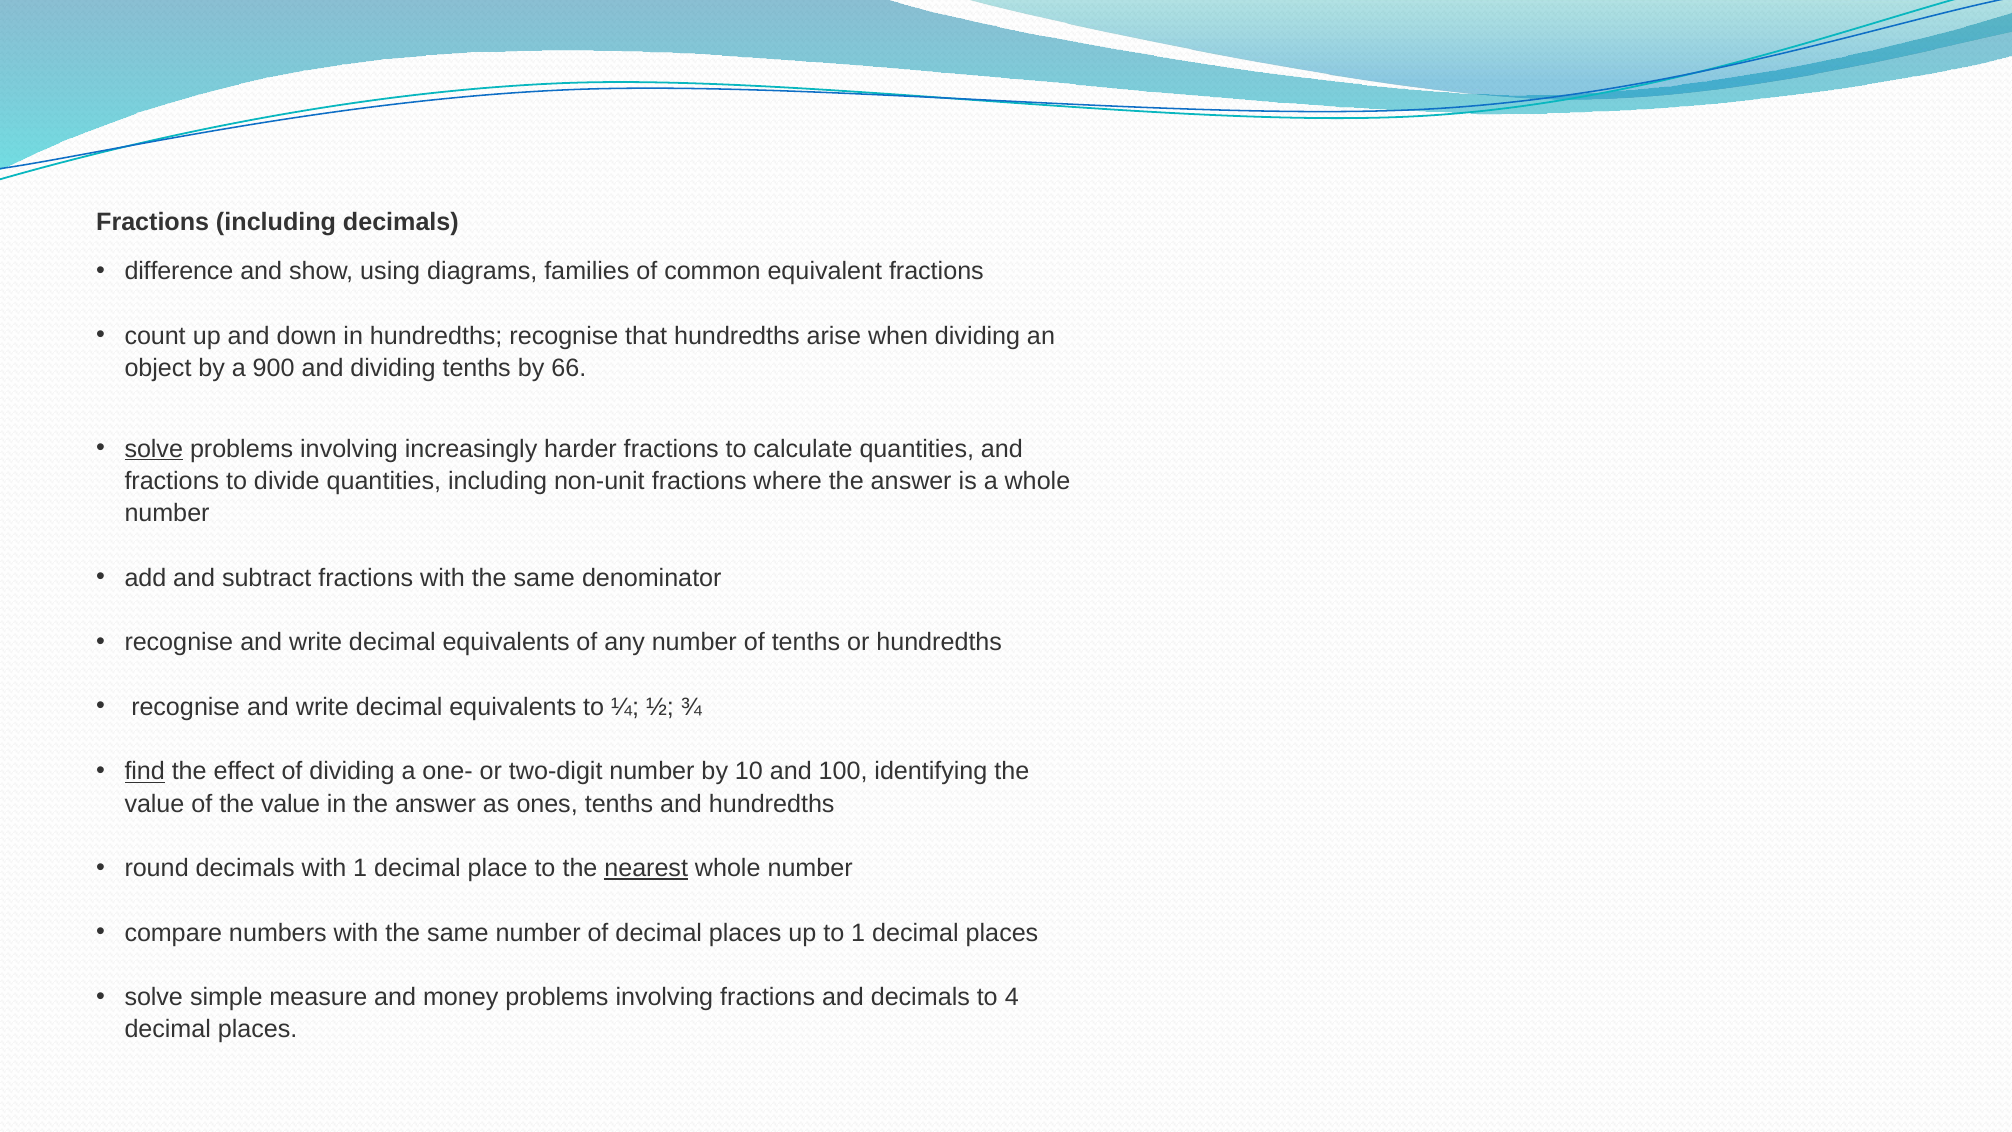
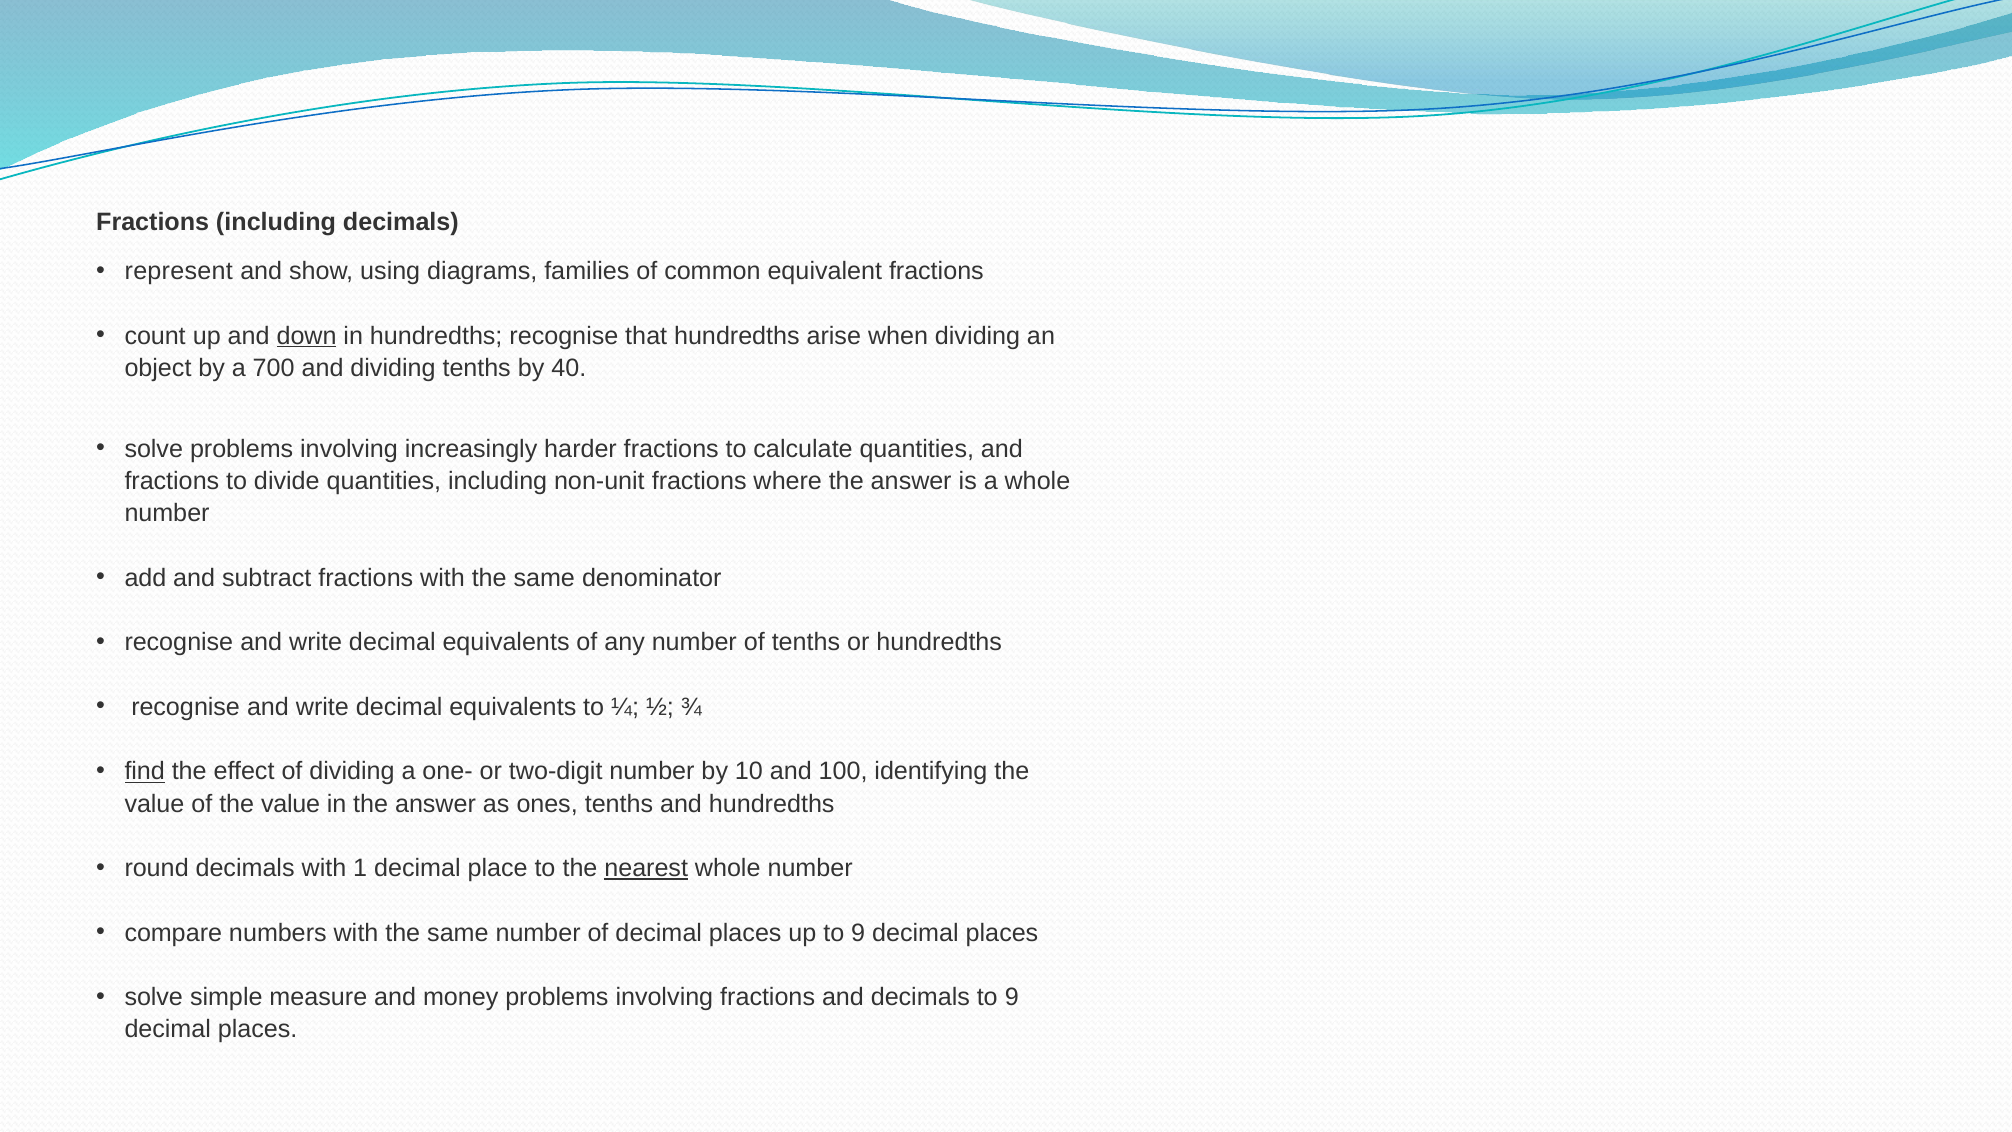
difference: difference -> represent (179, 271)
down underline: none -> present (307, 336)
900: 900 -> 700 (274, 368)
66: 66 -> 40 (569, 368)
solve underline: present -> none (154, 449)
up to 1: 1 -> 9 (858, 933)
decimals to 4: 4 -> 9 (1012, 997)
